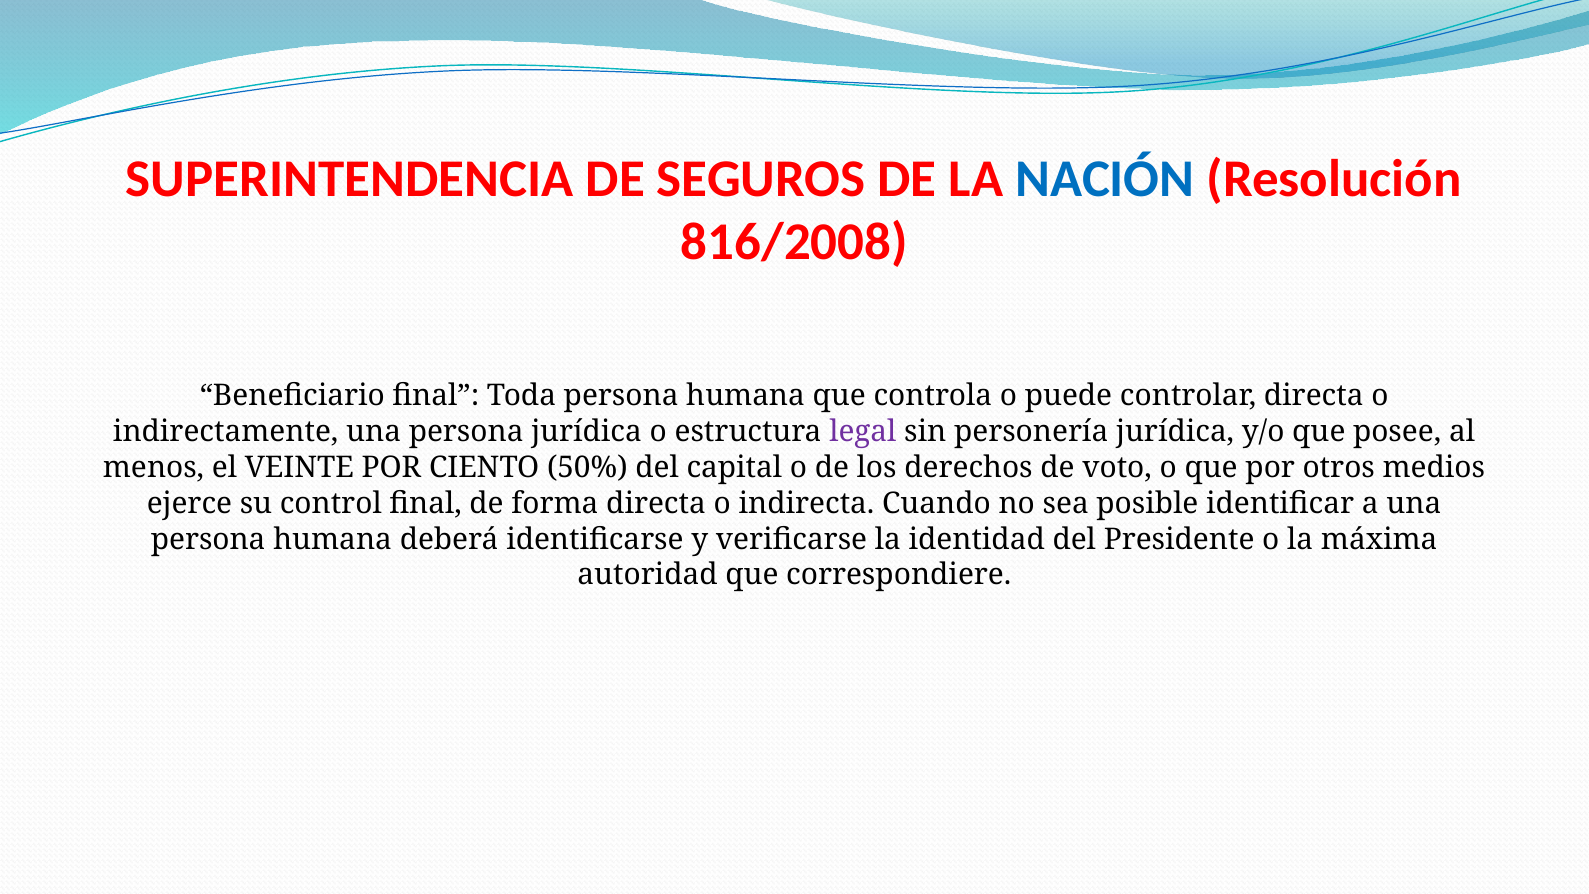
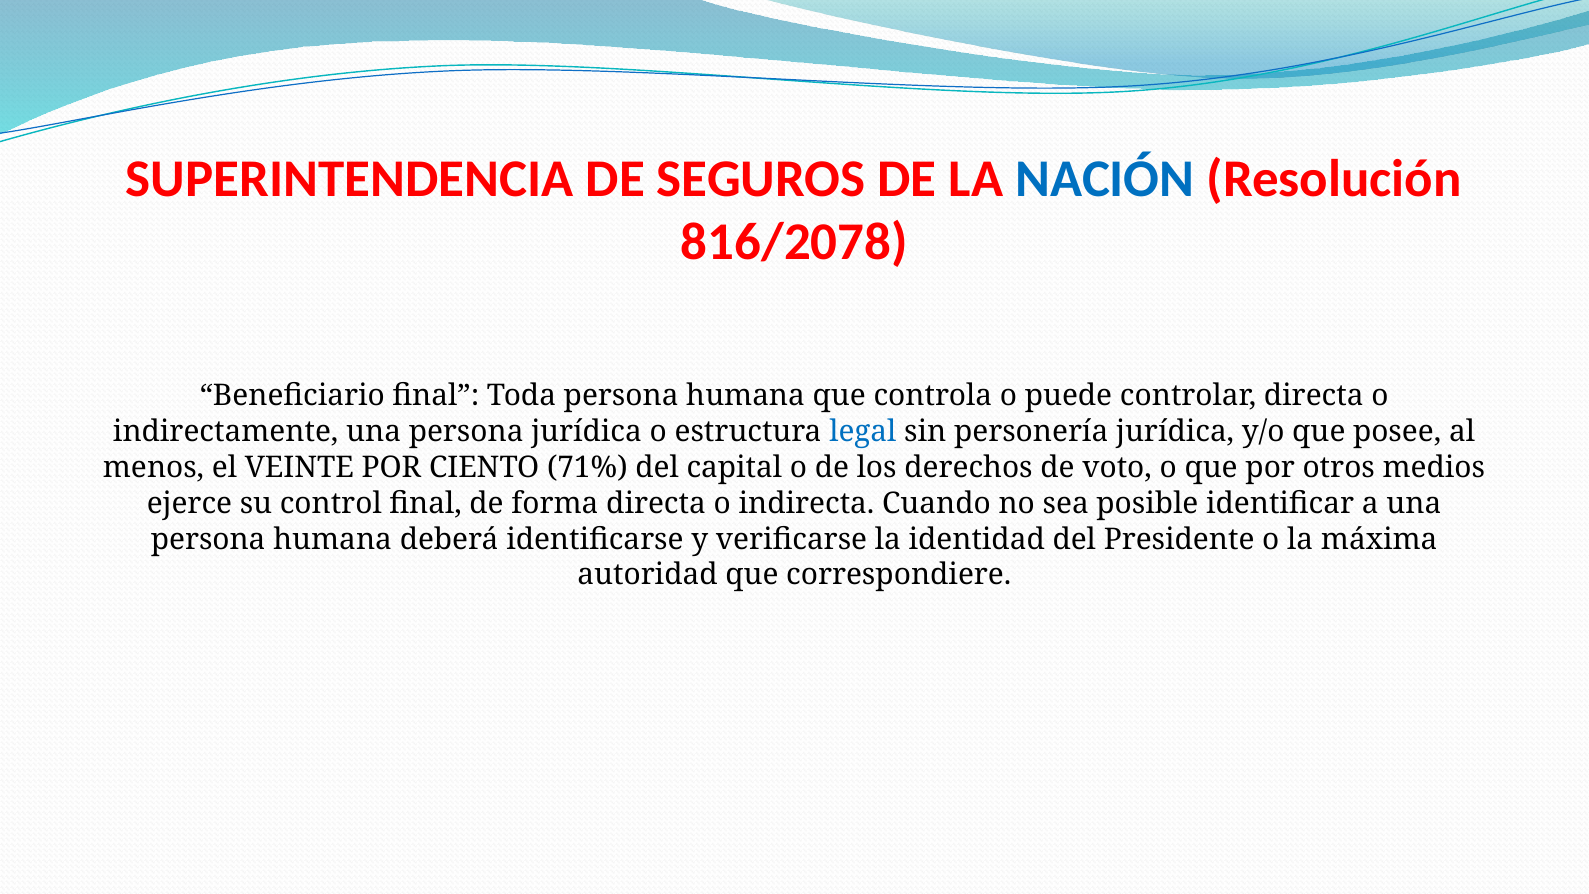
816/2008: 816/2008 -> 816/2078 (794, 242)
legal colour: purple -> blue (863, 432)
50%: 50% -> 71% (587, 468)
